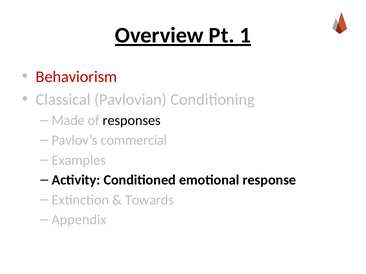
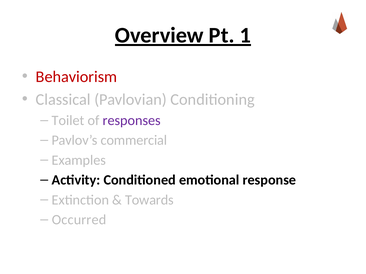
Made: Made -> Toilet (68, 121)
responses colour: black -> purple (132, 121)
Appendix: Appendix -> Occurred (79, 220)
